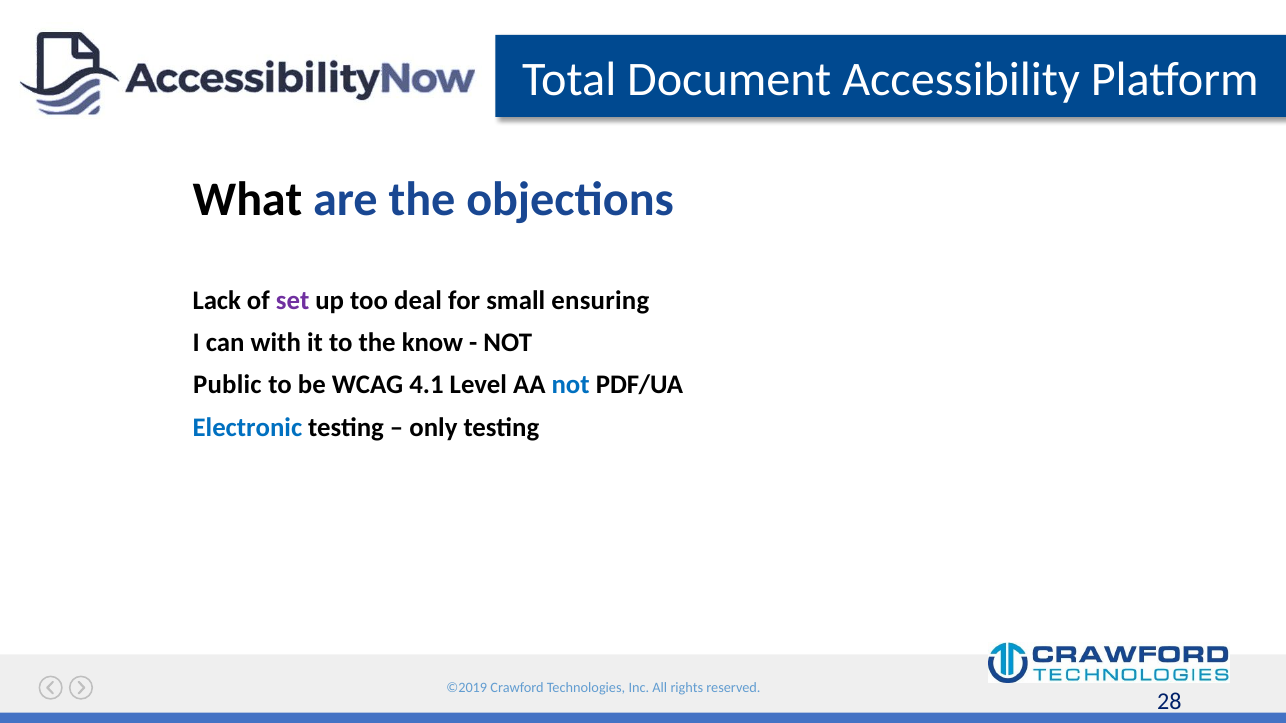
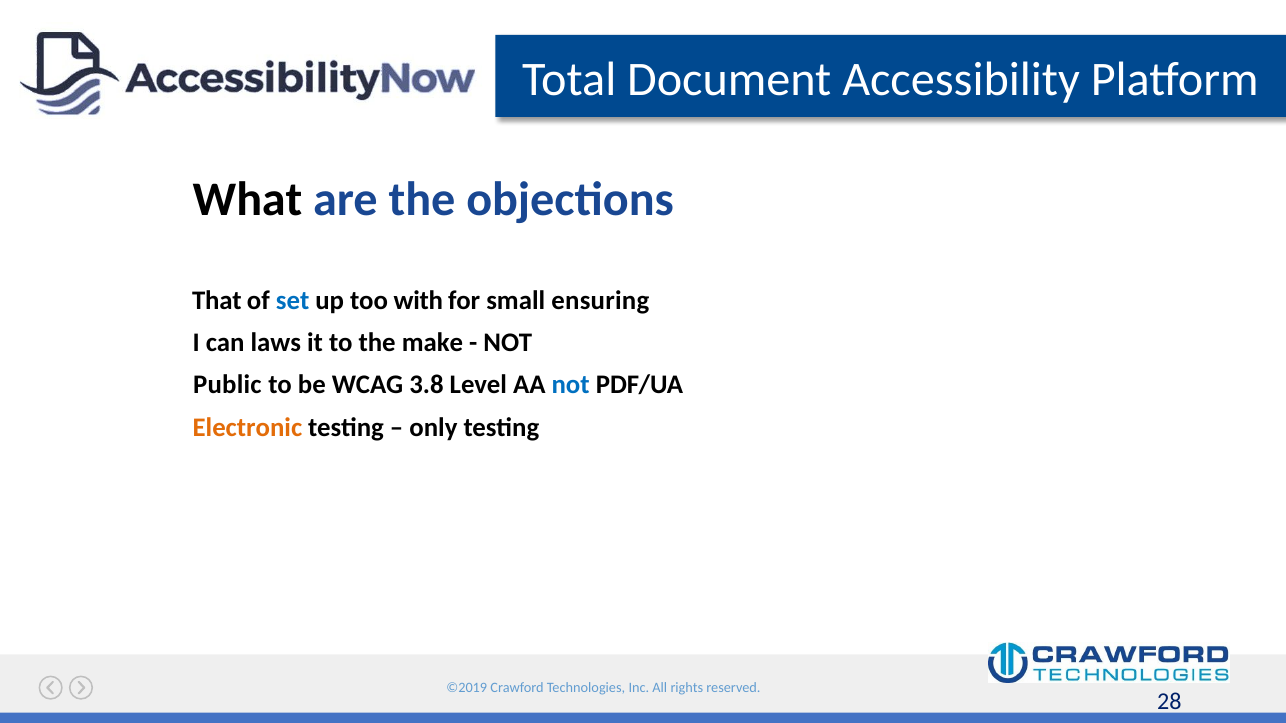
Lack: Lack -> That (217, 300)
set colour: purple -> blue (293, 300)
deal: deal -> with (418, 300)
with: with -> laws (276, 343)
know: know -> make (432, 343)
4.1: 4.1 -> 3.8 (426, 385)
Electronic colour: blue -> orange (247, 427)
